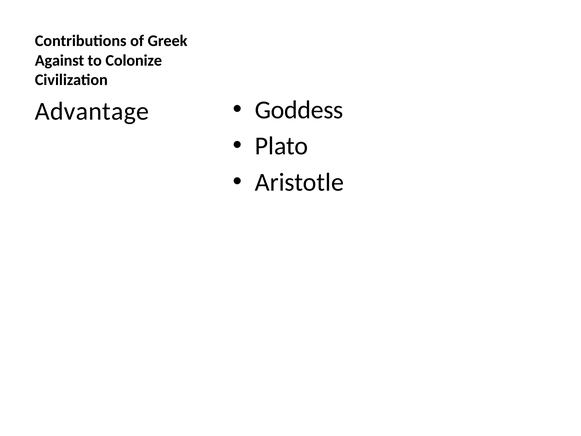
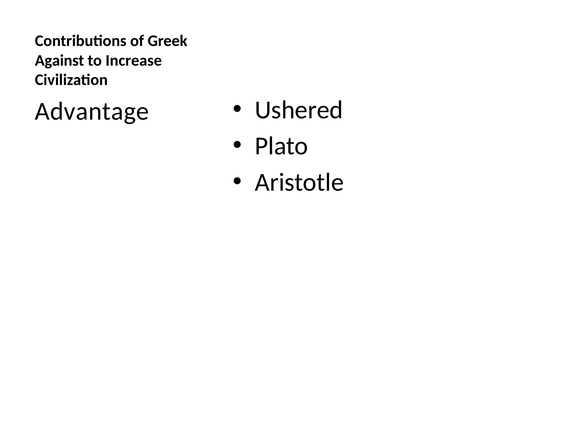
Colonize: Colonize -> Increase (134, 60)
Goddess: Goddess -> Ushered (299, 110)
